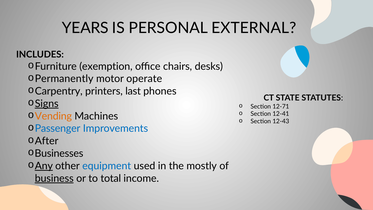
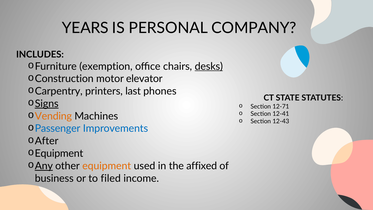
EXTERNAL: EXTERNAL -> COMPANY (254, 28)
desks underline: none -> present (209, 66)
Permanently: Permanently -> Construction (64, 79)
operate: operate -> elevator (144, 79)
Businesses: Businesses -> Equipment (59, 153)
equipment colour: blue -> orange (107, 166)
mostly: mostly -> affixed (202, 166)
business underline: present -> none (54, 178)
total: total -> filed (111, 178)
